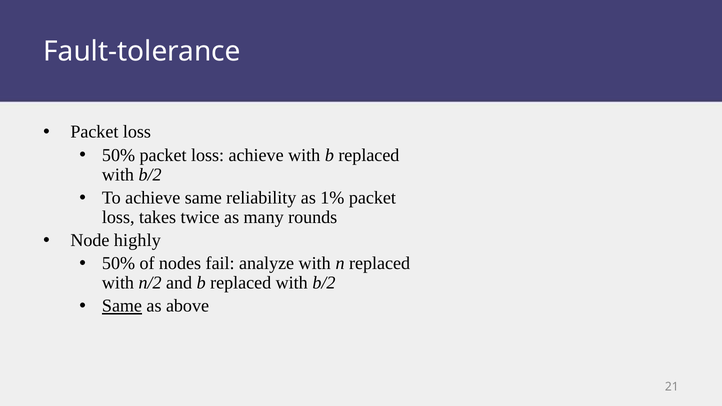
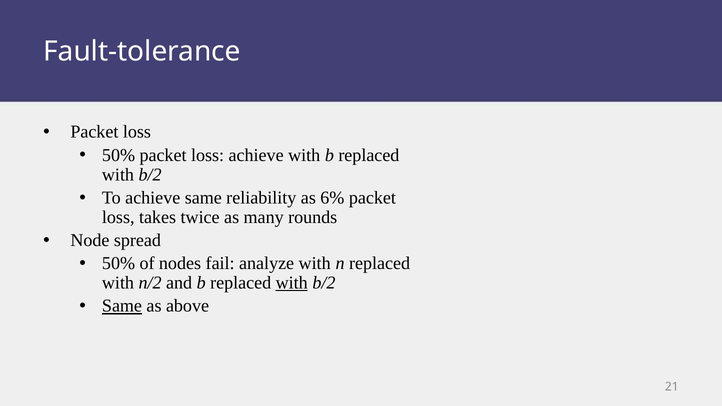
1%: 1% -> 6% (332, 198)
highly: highly -> spread (137, 240)
with underline: none -> present (292, 283)
